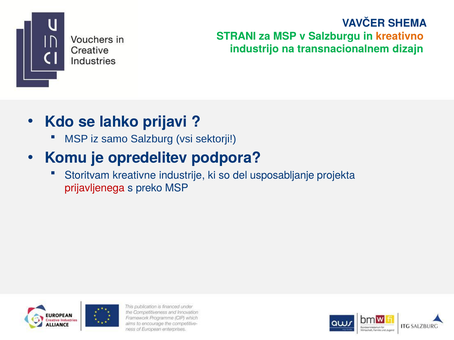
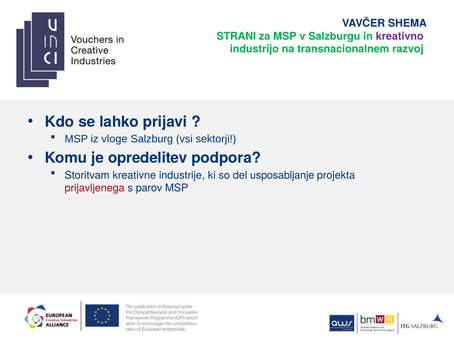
kreativno colour: orange -> purple (400, 36)
dizajn: dizajn -> razvoj (408, 49)
samo: samo -> vloge (114, 139)
preko: preko -> parov (149, 188)
